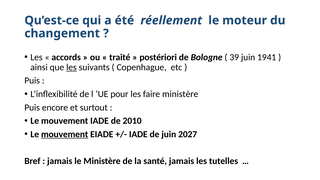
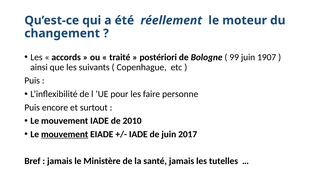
39: 39 -> 99 (234, 57)
1941: 1941 -> 1907 (267, 57)
les underline: present -> none (71, 67)
faire ministère: ministère -> personne (180, 94)
2027: 2027 -> 2017 (188, 134)
